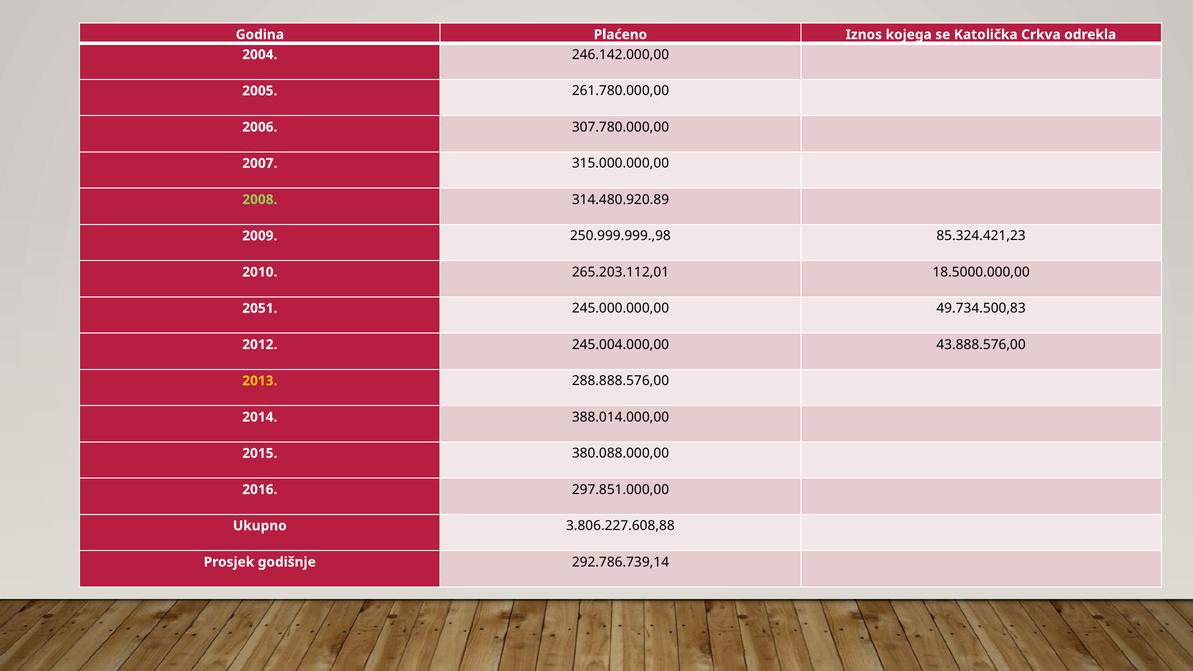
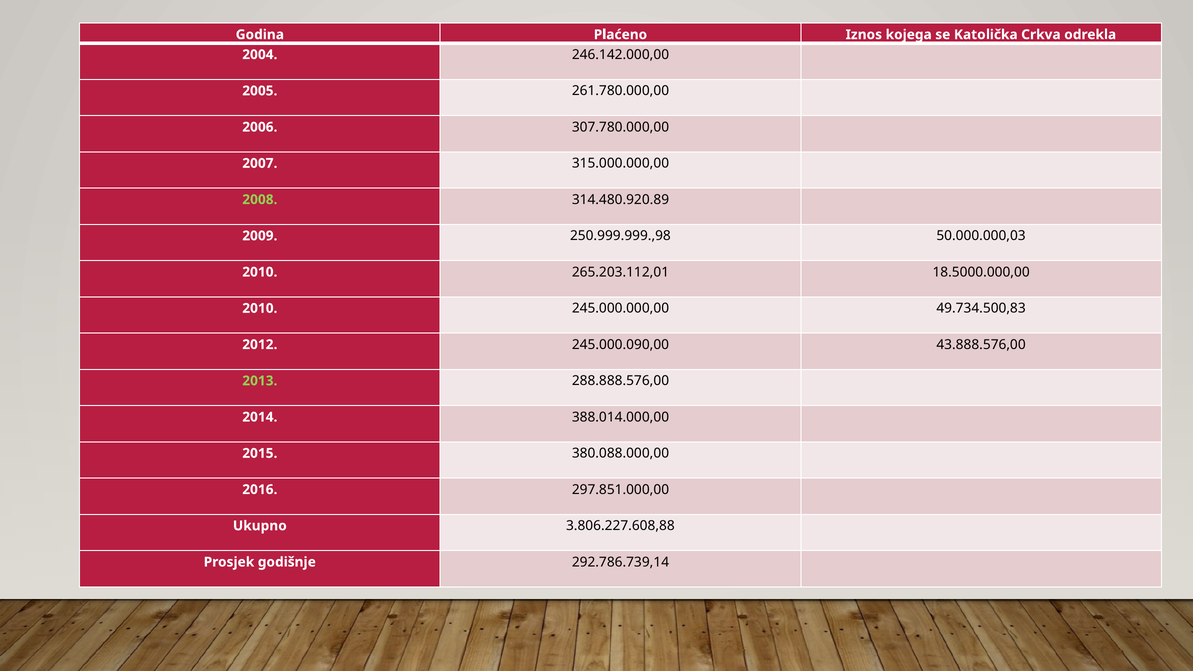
85.324.421,23: 85.324.421,23 -> 50.000.000,03 (981, 236)
2051: 2051 -> 2010 (260, 308)
245.004.000,00: 245.004.000,00 -> 245.000.090,00 (620, 345)
2013 colour: yellow -> light green (260, 381)
